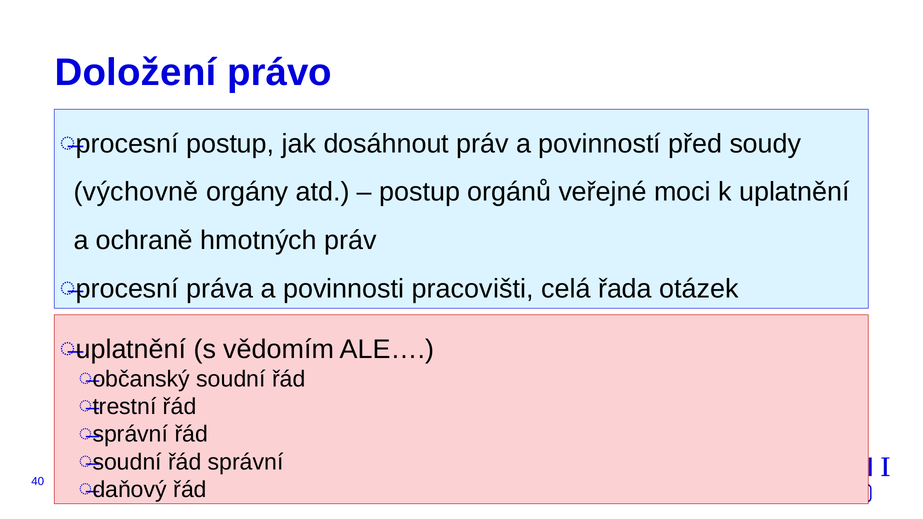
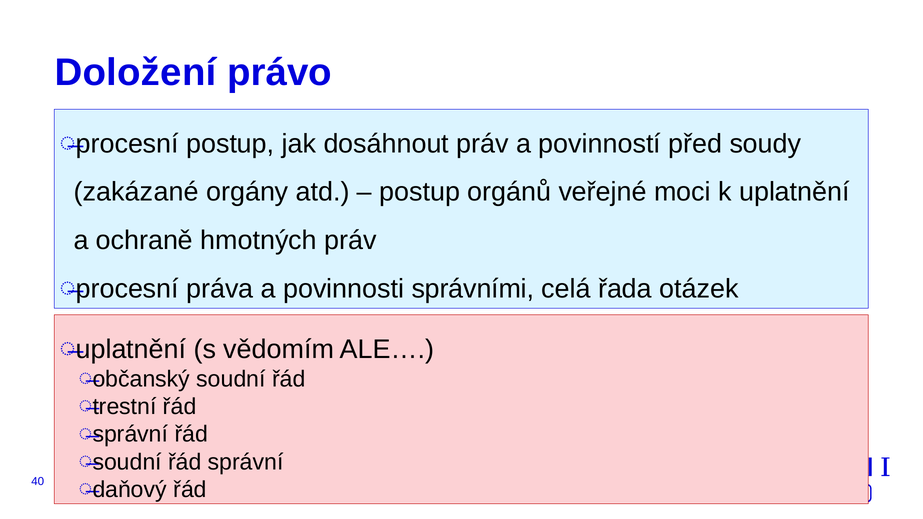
výchovně: výchovně -> zakázané (136, 192)
pracovišti: pracovišti -> správními (473, 289)
